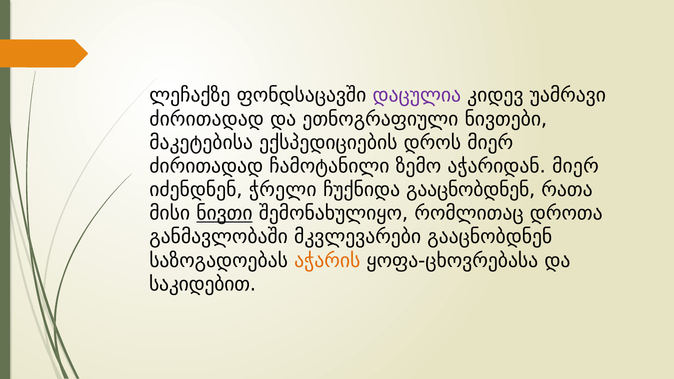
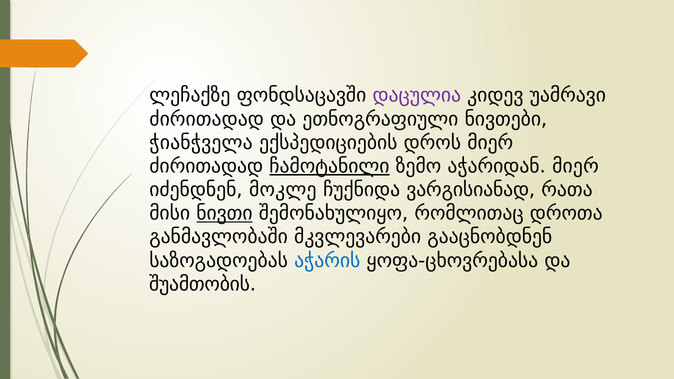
მაკეტებისა: მაკეტებისა -> ჭიანჭველა (201, 143)
ჩამოტანილი underline: none -> present (329, 166)
ჭრელი: ჭრელი -> მოკლე (283, 190)
ჩუქნიდა გააცნობდნენ: გააცნობდნენ -> ვარგისიანად (471, 190)
აჭარის colour: orange -> blue (327, 261)
საკიდებით: საკიდებით -> შუამთობის (203, 284)
